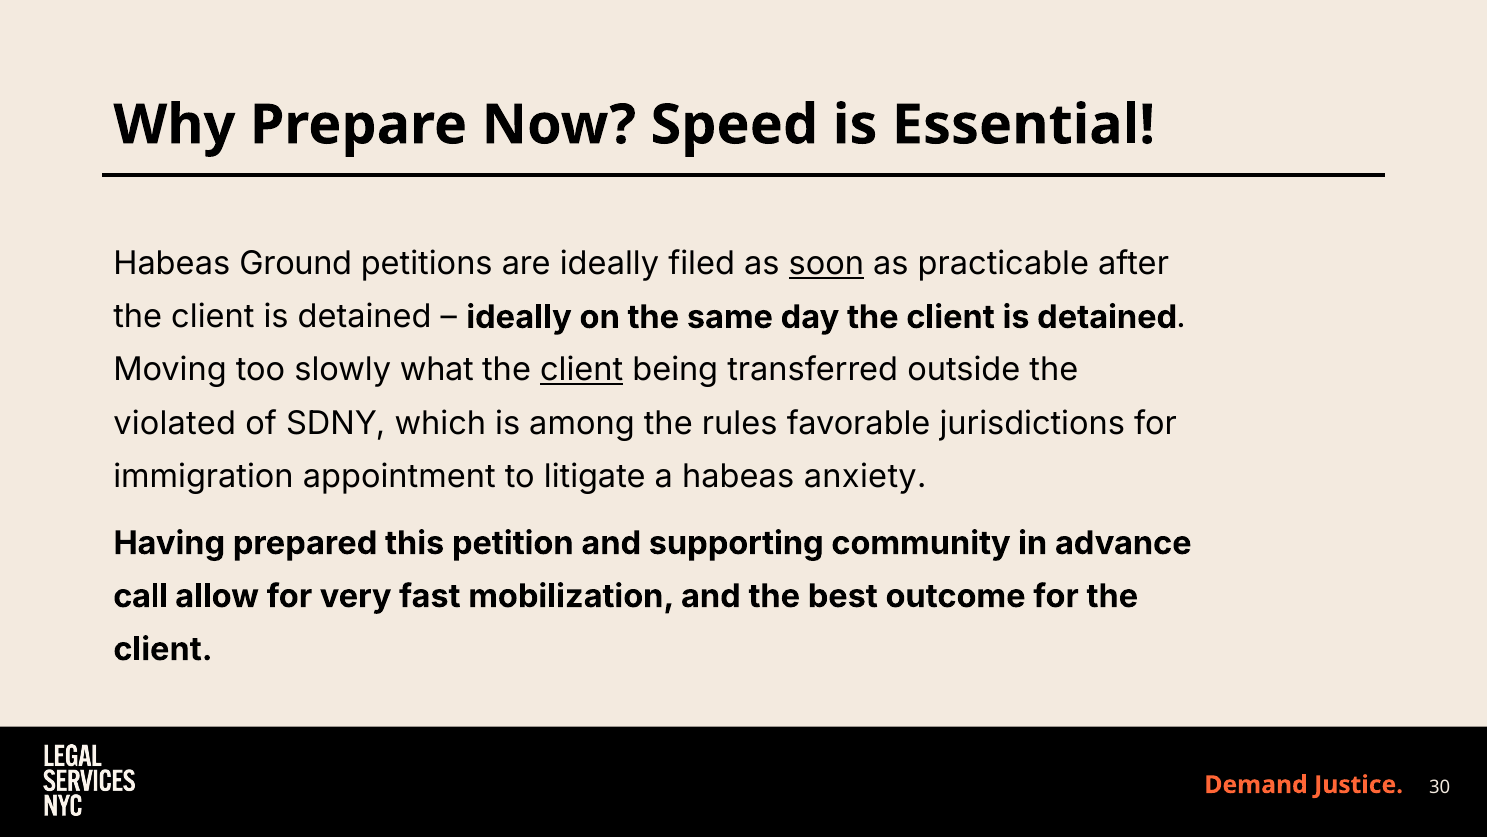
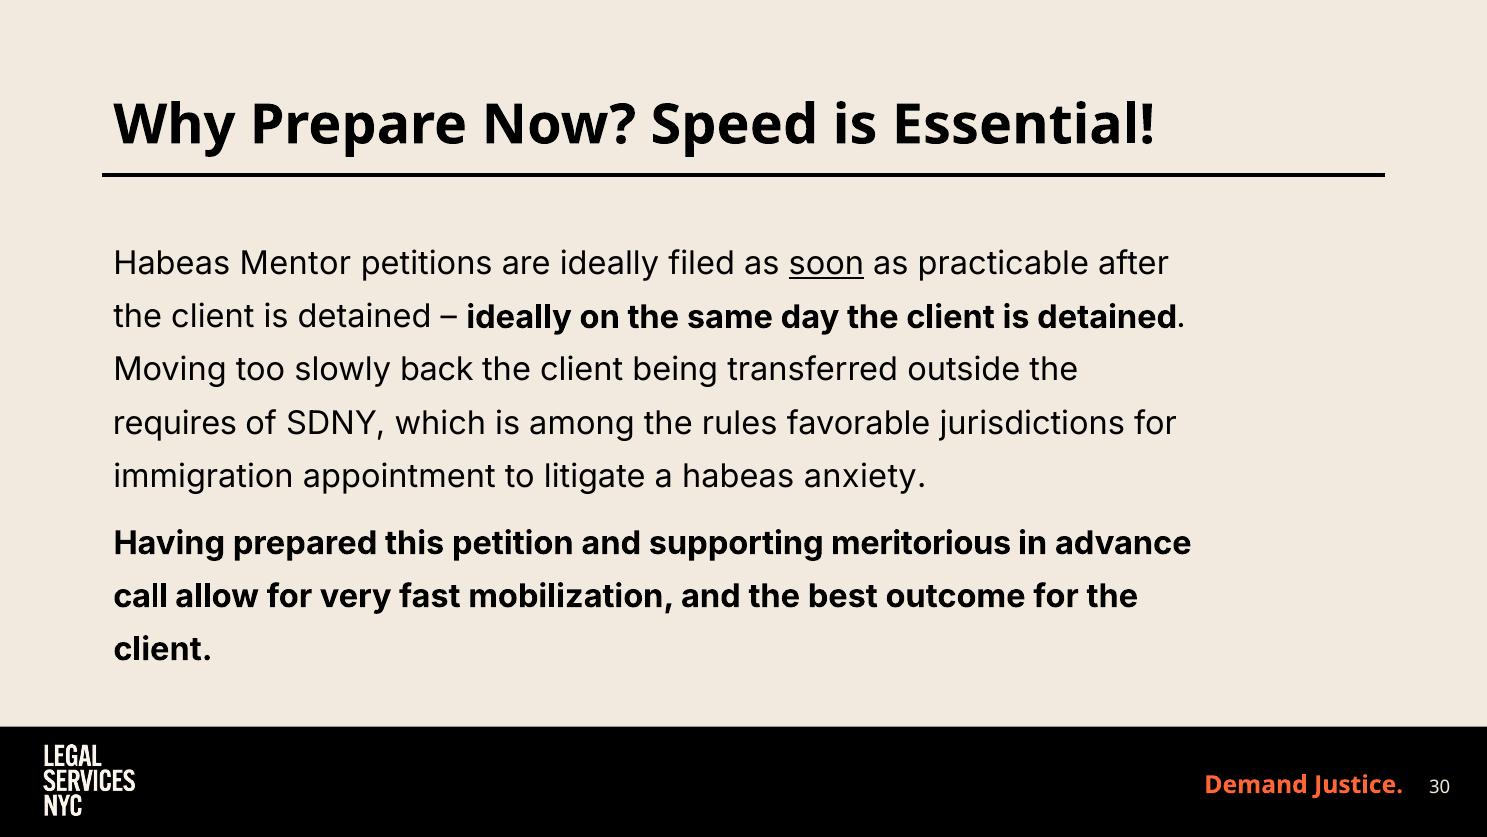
Ground: Ground -> Mentor (295, 264)
what: what -> back (437, 370)
client underline: present -> none (582, 370)
violated: violated -> requires (175, 423)
community: community -> meritorious (921, 543)
